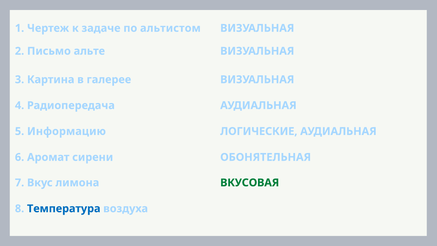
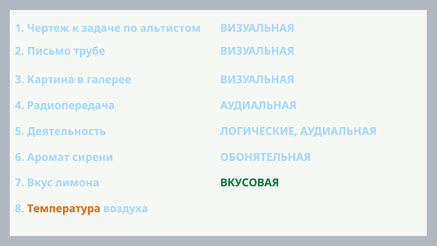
альте: альте -> трубе (89, 51)
Информацию: Информацию -> Деятельность (67, 131)
Температура colour: blue -> orange (64, 208)
